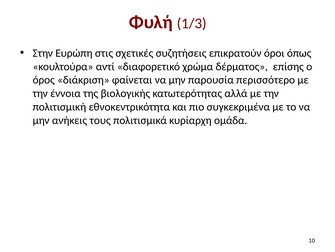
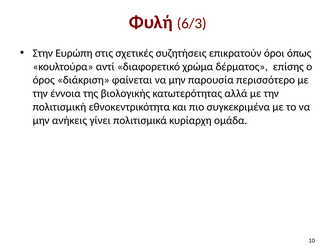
1/3: 1/3 -> 6/3 (192, 23)
τους: τους -> γίνει (100, 120)
